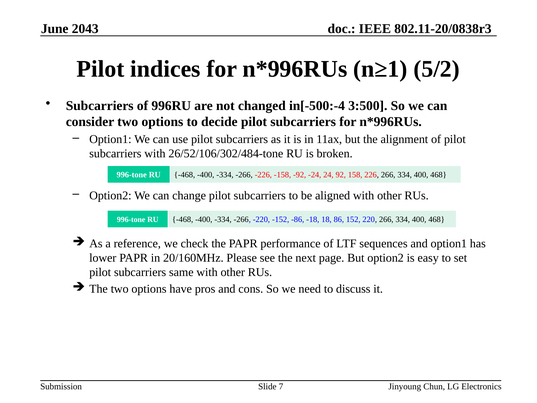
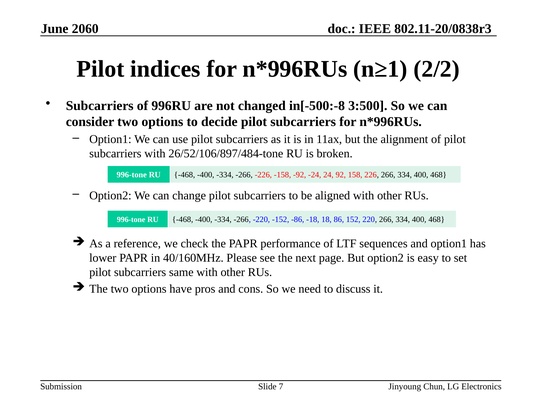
2043: 2043 -> 2060 (85, 29)
5/2: 5/2 -> 2/2 (437, 69)
in[-500:-4: in[-500:-4 -> in[-500:-8 (317, 106)
26/52/106/302/484-tone: 26/52/106/302/484-tone -> 26/52/106/897/484-tone (226, 154)
20/160MHz: 20/160MHz -> 40/160MHz (193, 258)
